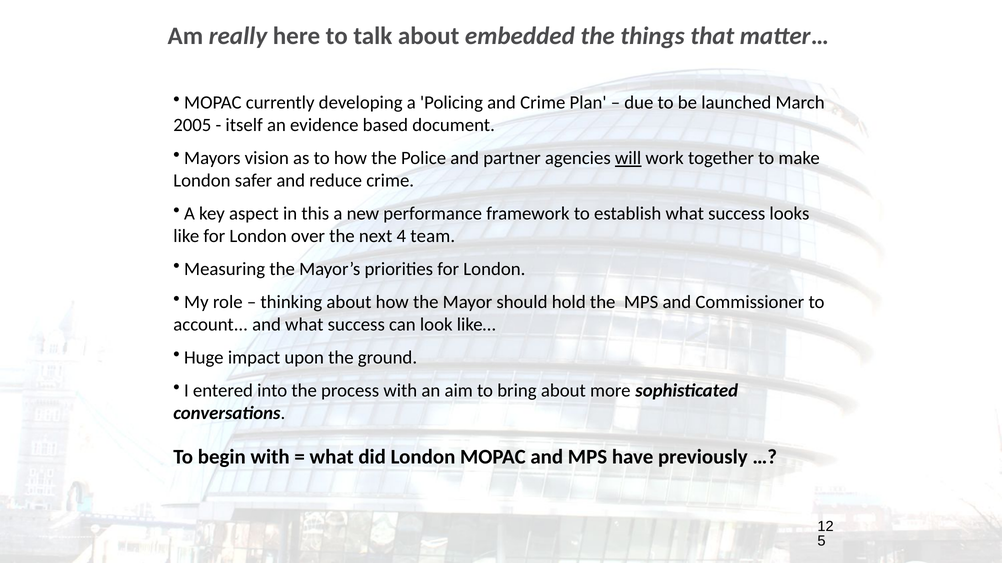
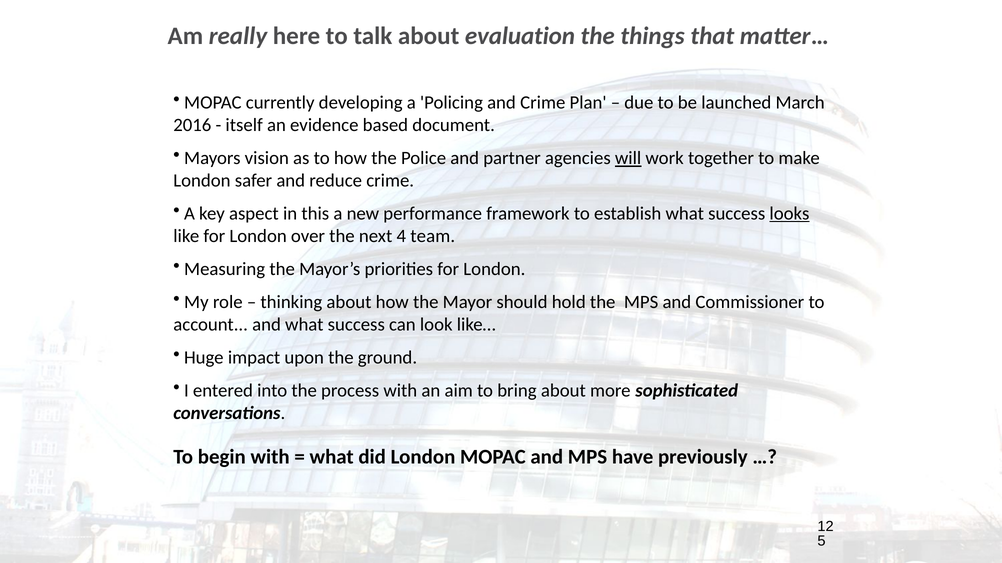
embedded: embedded -> evaluation (520, 36)
2005: 2005 -> 2016 (192, 125)
looks underline: none -> present (789, 214)
